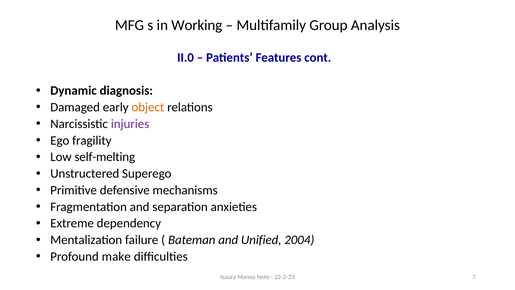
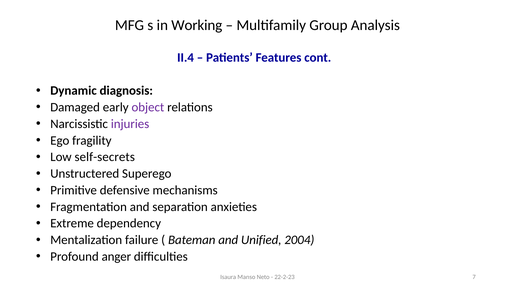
II.0: II.0 -> II.4 (186, 57)
object colour: orange -> purple (148, 107)
self-melting: self-melting -> self-secrets (105, 157)
make: make -> anger (116, 256)
